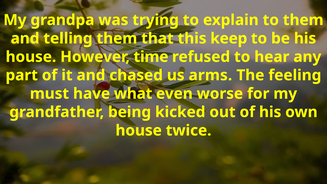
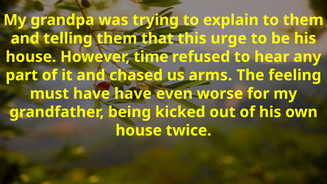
keep: keep -> urge (229, 38)
have what: what -> have (133, 94)
